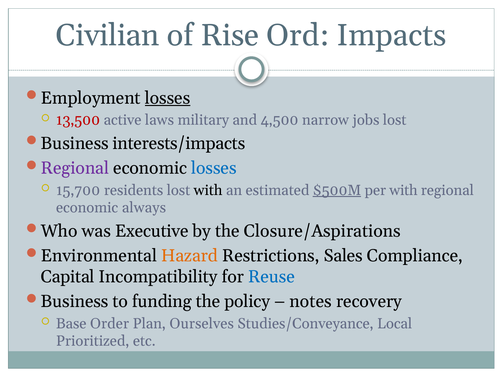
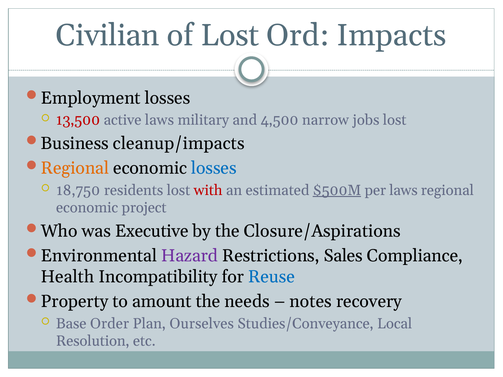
of Rise: Rise -> Lost (230, 36)
losses underline: present -> none (168, 98)
interests/impacts: interests/impacts -> cleanup/impacts (179, 143)
Regional colour: purple -> orange (75, 168)
15,700: 15,700 -> 18,750 (78, 190)
with colour: black -> red (208, 190)
per with: with -> laws (404, 190)
always: always -> project (144, 208)
Hazard colour: orange -> purple (190, 256)
Capital: Capital -> Health (68, 277)
Business: Business -> Property (75, 302)
funding: funding -> amount (162, 302)
policy: policy -> needs (247, 302)
Prioritized: Prioritized -> Resolution (93, 341)
